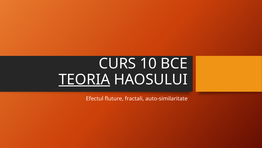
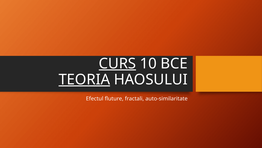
CURS underline: none -> present (117, 63)
